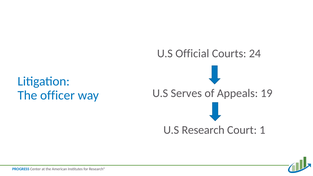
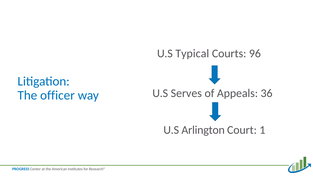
Official: Official -> Typical (192, 54)
24: 24 -> 96 (255, 54)
19: 19 -> 36 (267, 93)
Research: Research -> Arlington (203, 130)
